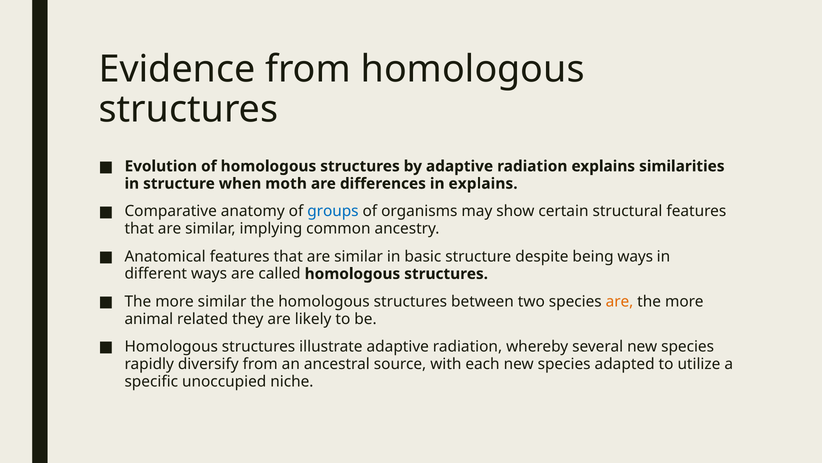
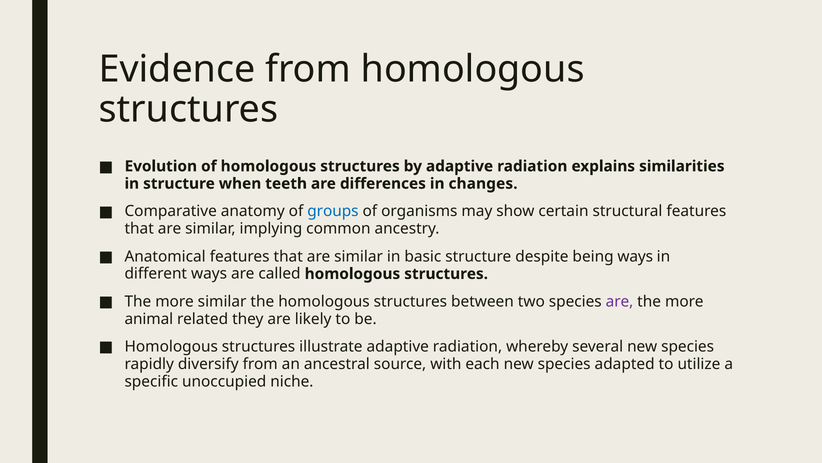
moth: moth -> teeth (286, 183)
in explains: explains -> changes (483, 183)
are colour: orange -> purple (620, 301)
